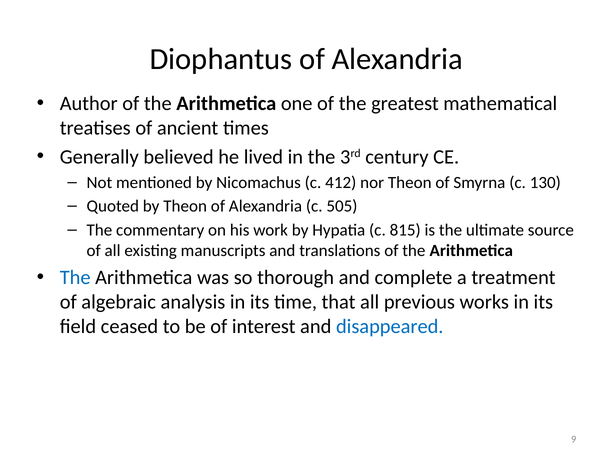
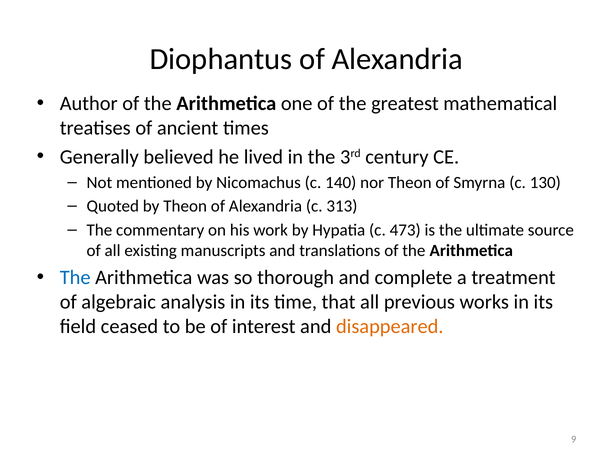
412: 412 -> 140 (341, 182)
505: 505 -> 313 (342, 206)
815: 815 -> 473 (405, 230)
disappeared colour: blue -> orange (390, 326)
